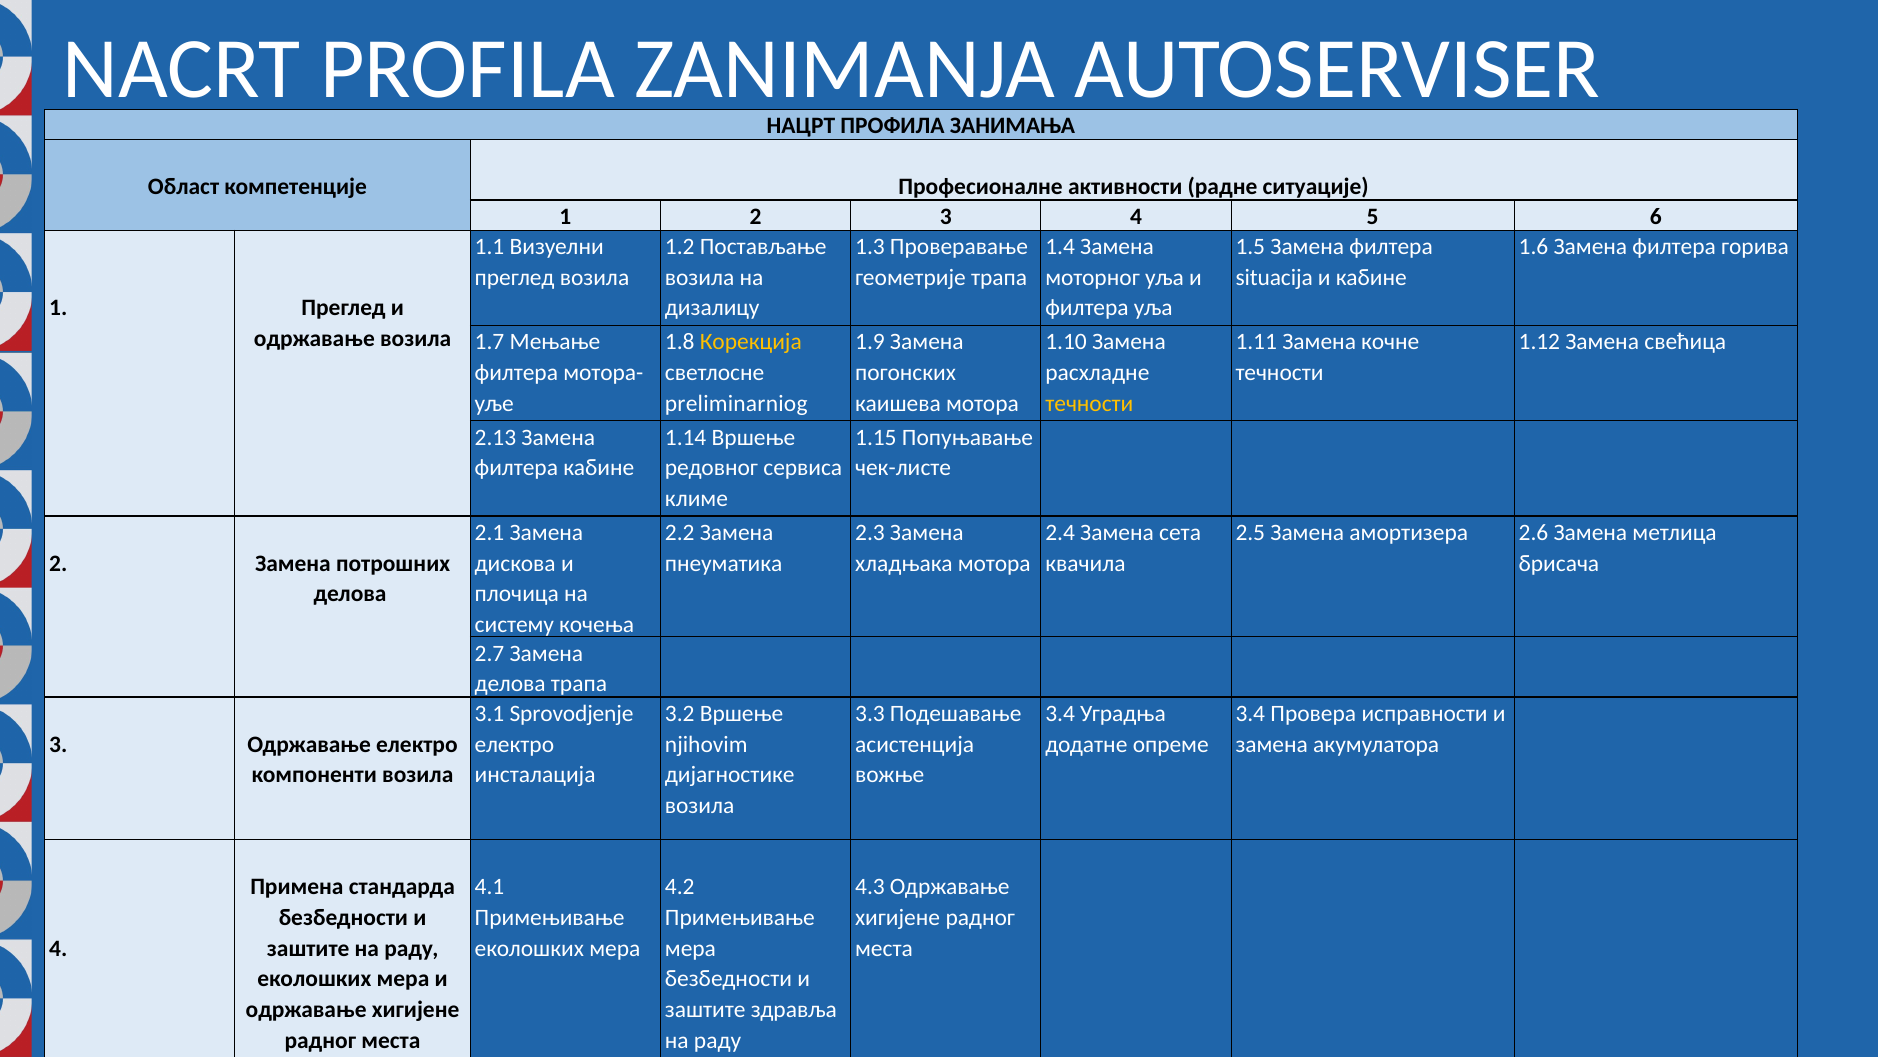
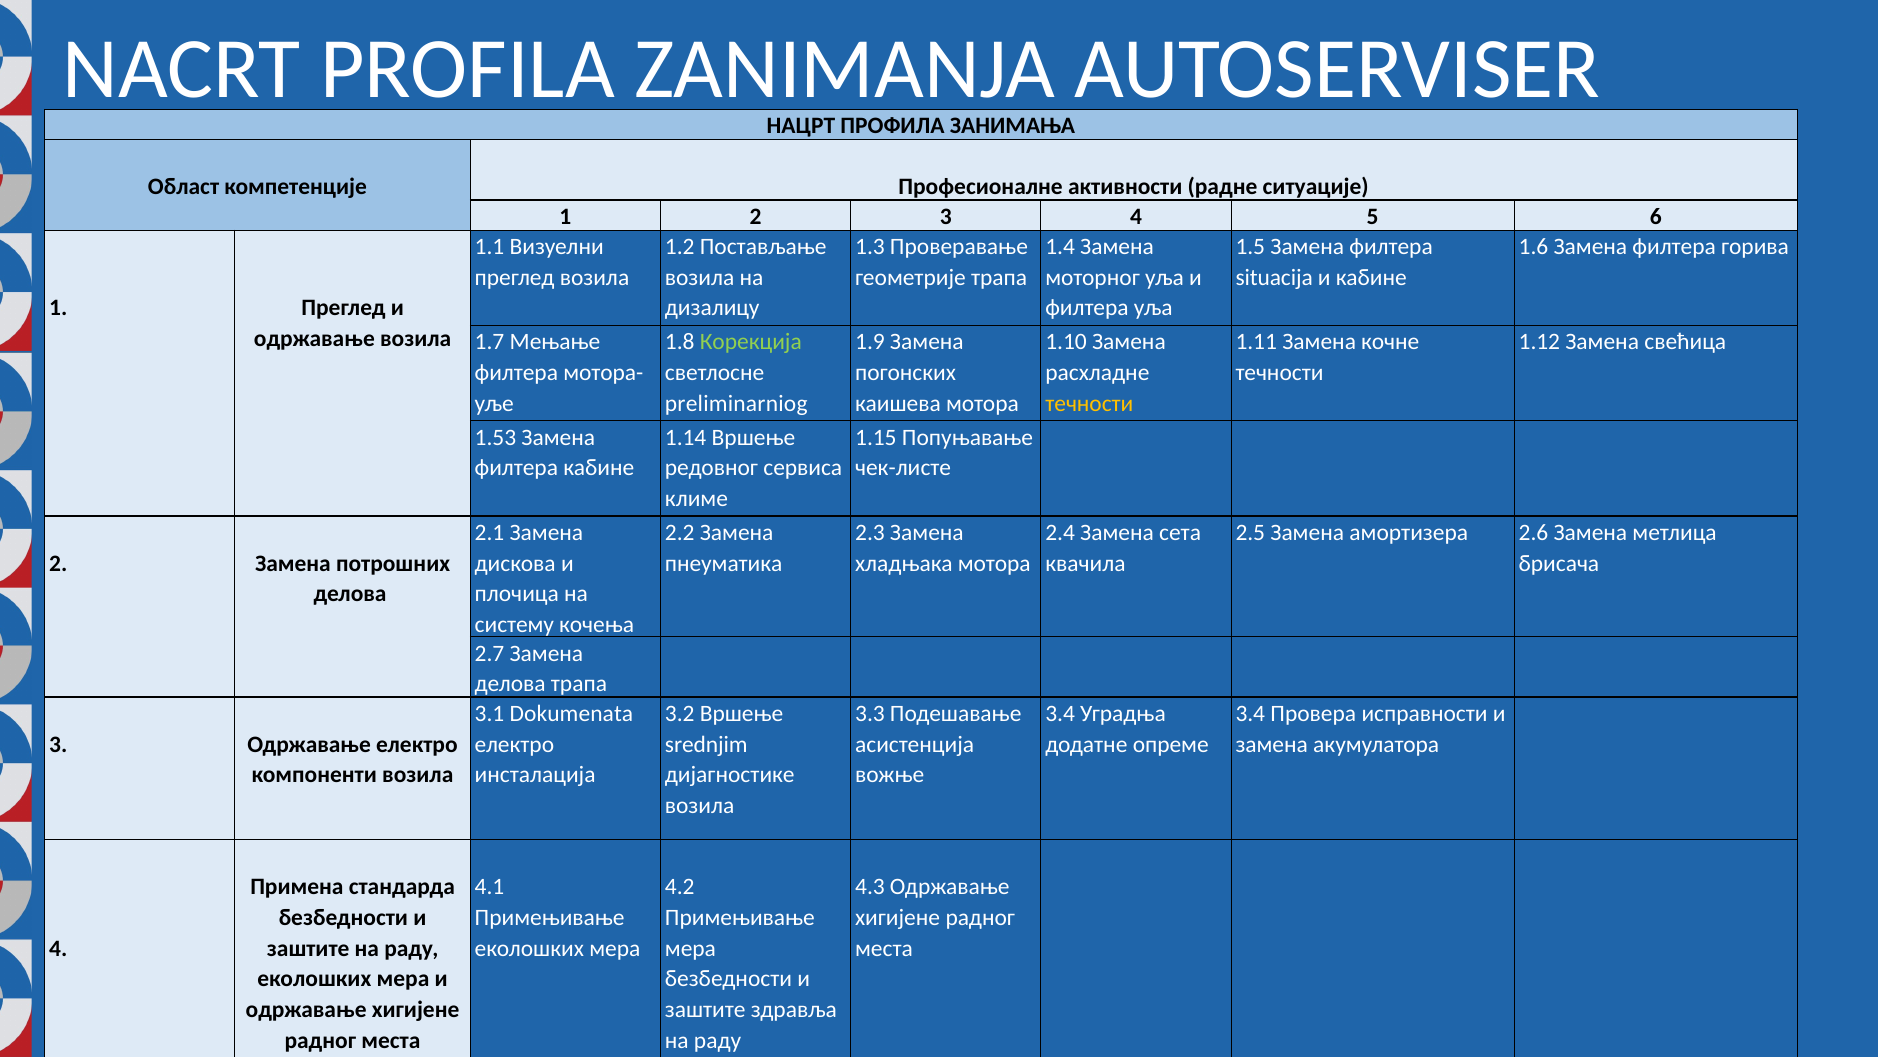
Корекција colour: yellow -> light green (751, 342)
2.13: 2.13 -> 1.53 (495, 437)
Sprovodjenje: Sprovodjenje -> Dokumenata (571, 713)
njihovim: njihovim -> srednjim (706, 744)
